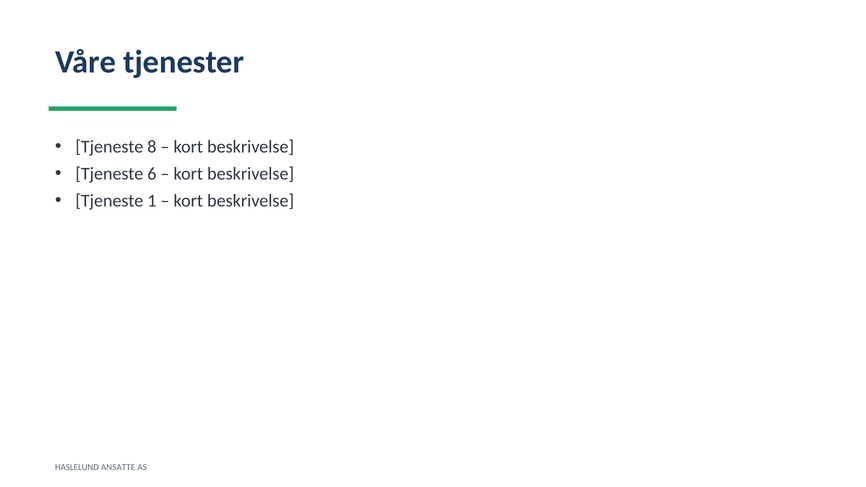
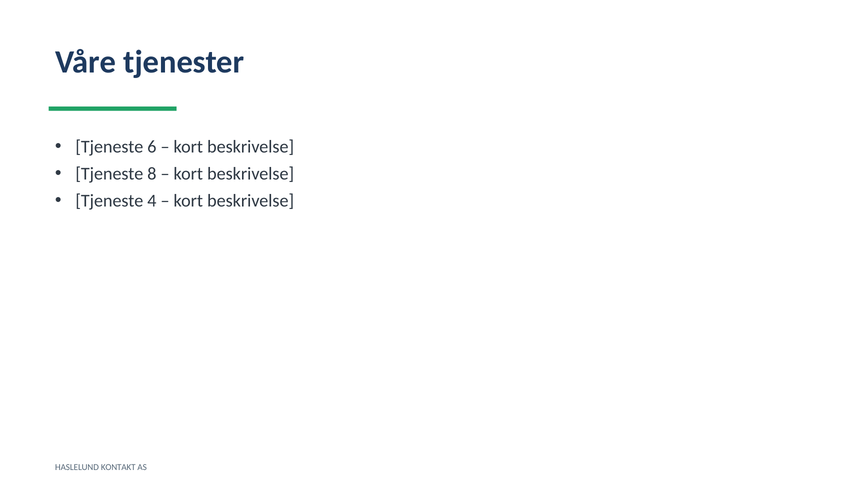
8: 8 -> 6 (152, 147)
6: 6 -> 8 (152, 174)
1: 1 -> 4 (152, 201)
ANSATTE: ANSATTE -> KONTAKT (118, 467)
